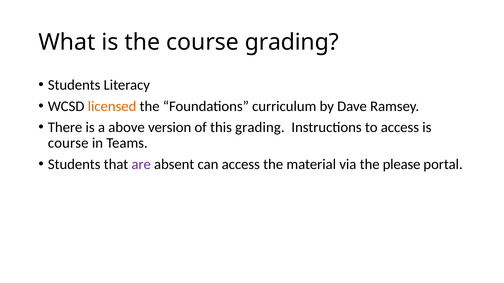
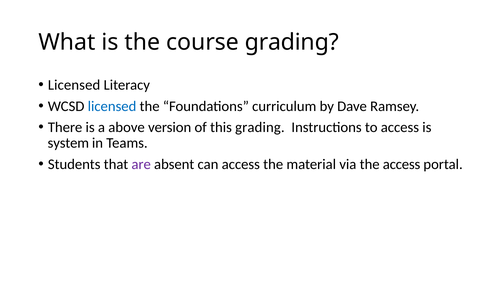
Students: Students -> Licensed (74, 85)
licensed colour: orange -> blue (112, 106)
course: course -> system (68, 143)
the please: please -> access (402, 164)
